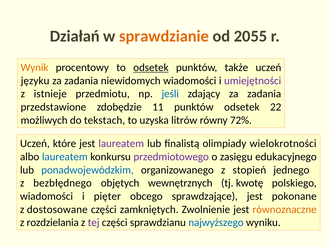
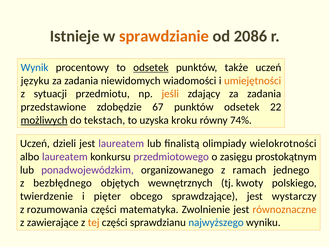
Działań: Działań -> Istnieje (75, 36)
2055: 2055 -> 2086 (251, 36)
Wynik colour: orange -> blue (35, 67)
umiejętności colour: purple -> orange (253, 81)
istnieje: istnieje -> sytuacji (50, 94)
jeśli colour: blue -> orange (170, 94)
11: 11 -> 67 (158, 107)
możliwych underline: none -> present (44, 120)
litrów: litrów -> kroku (184, 120)
72%: 72% -> 74% (241, 120)
które: które -> dzieli (65, 143)
laureatem colour: blue -> purple (65, 157)
edukacyjnego: edukacyjnego -> prostokątnym (286, 157)
ponadwojewódzkim colour: blue -> purple (87, 170)
stopień: stopień -> ramach (249, 170)
kwotę: kwotę -> kwoty (250, 183)
wiadomości: wiadomości -> twierdzenie (46, 196)
pokonane: pokonane -> wystarczy (294, 196)
dostosowane: dostosowane -> rozumowania (57, 209)
zamkniętych: zamkniętych -> matematyka (149, 209)
rozdzielania: rozdzielania -> zawierające (53, 222)
tej colour: purple -> orange (94, 222)
